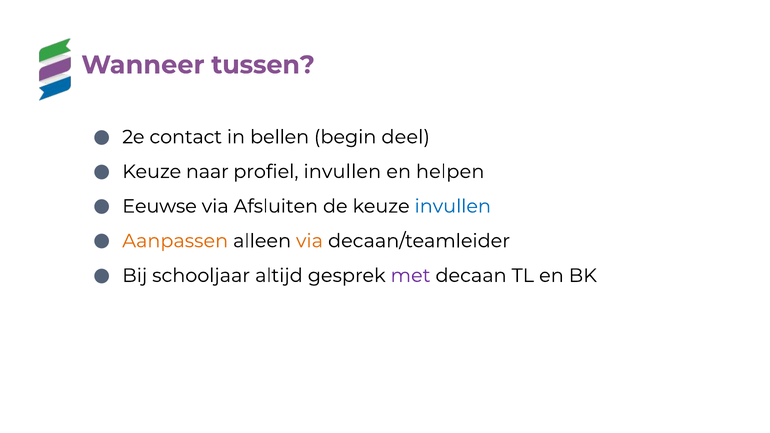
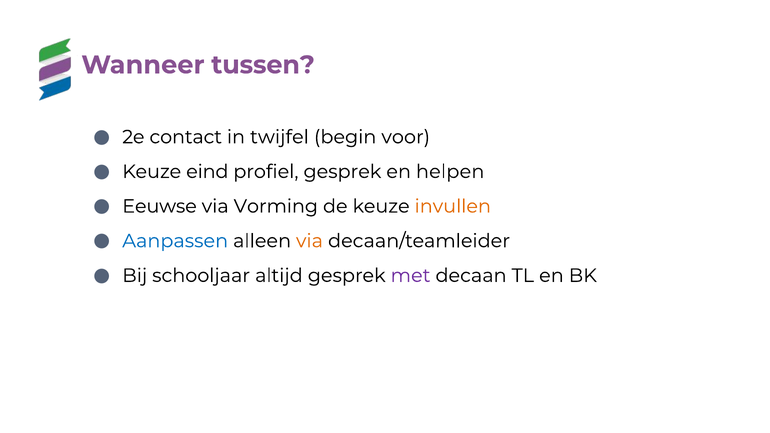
bellen: bellen -> twijfel (279, 137)
deel: deel -> voor (406, 137)
naar: naar -> eind (207, 172)
profiel invullen: invullen -> gesprek (342, 172)
Afsluiten: Afsluiten -> Vorming (276, 206)
invullen colour: blue -> orange (453, 206)
Aanpassen colour: orange -> blue (175, 241)
